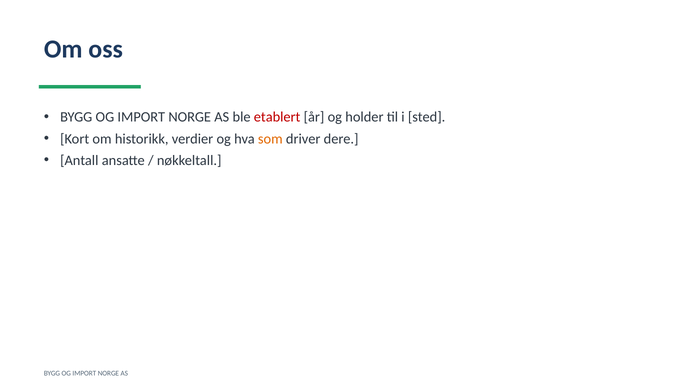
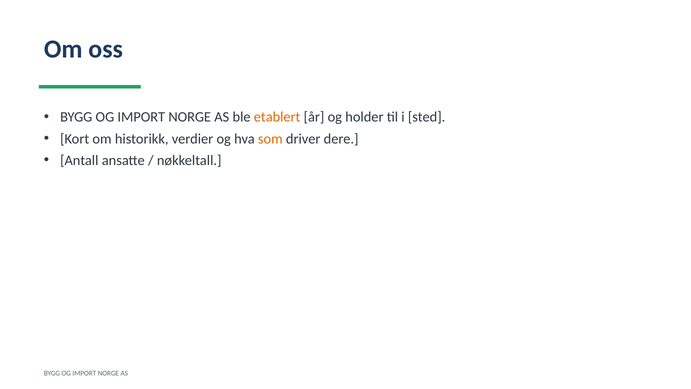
etablert colour: red -> orange (277, 117)
